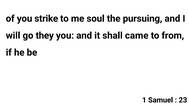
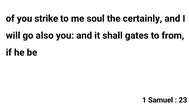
pursuing: pursuing -> certainly (142, 19)
they: they -> also (45, 36)
came: came -> gates (137, 36)
